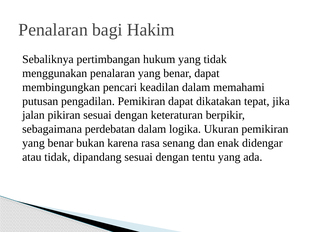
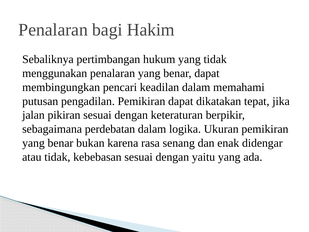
dipandang: dipandang -> kebebasan (97, 157)
tentu: tentu -> yaitu (204, 157)
